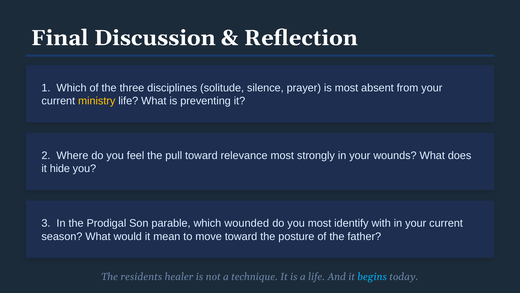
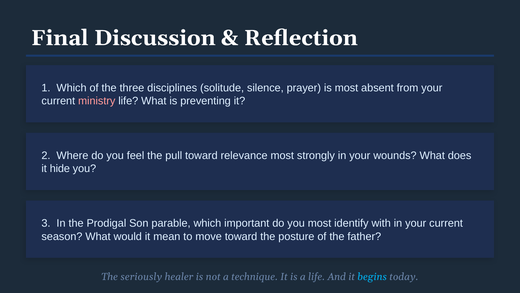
ministry colour: yellow -> pink (97, 101)
wounded: wounded -> important (247, 223)
residents: residents -> seriously (141, 276)
